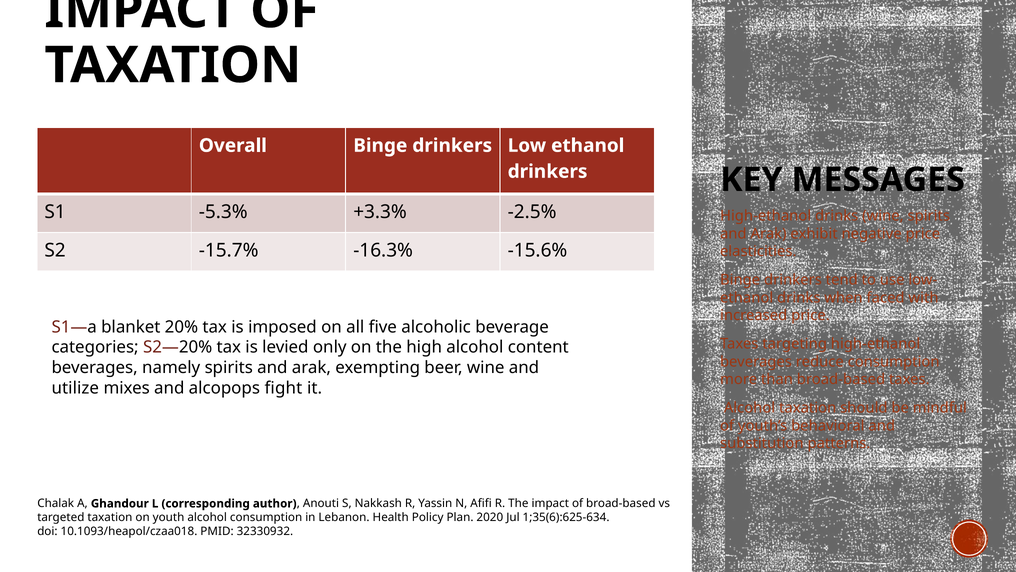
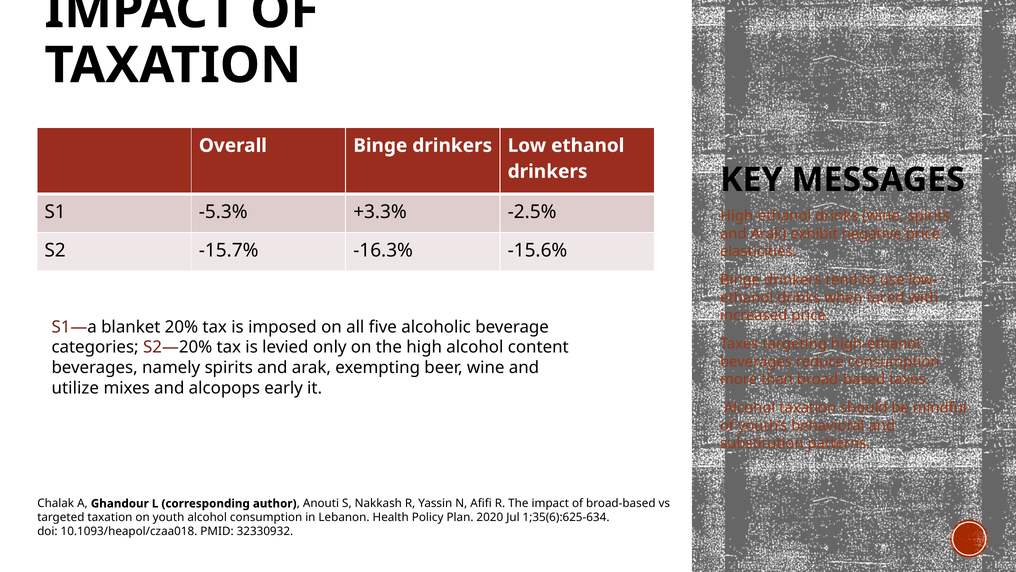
fight: fight -> early (284, 388)
